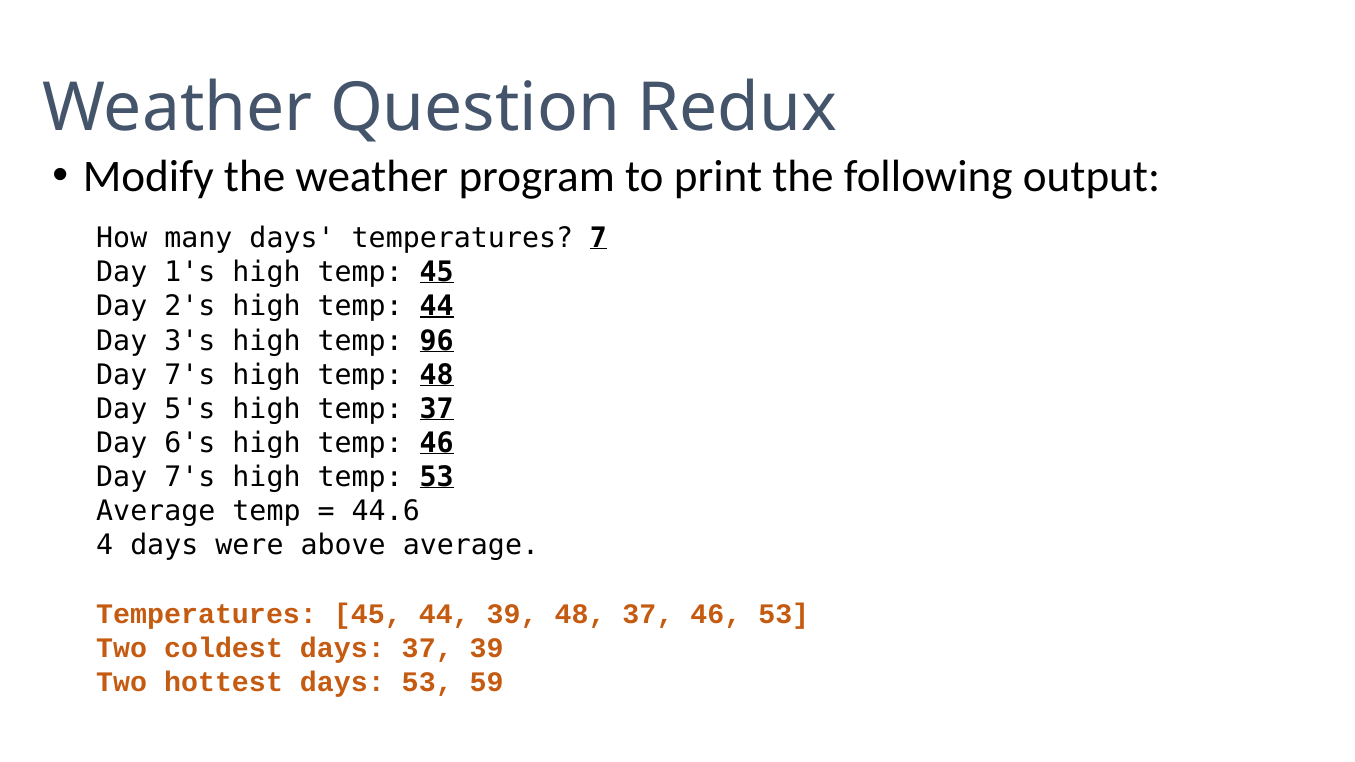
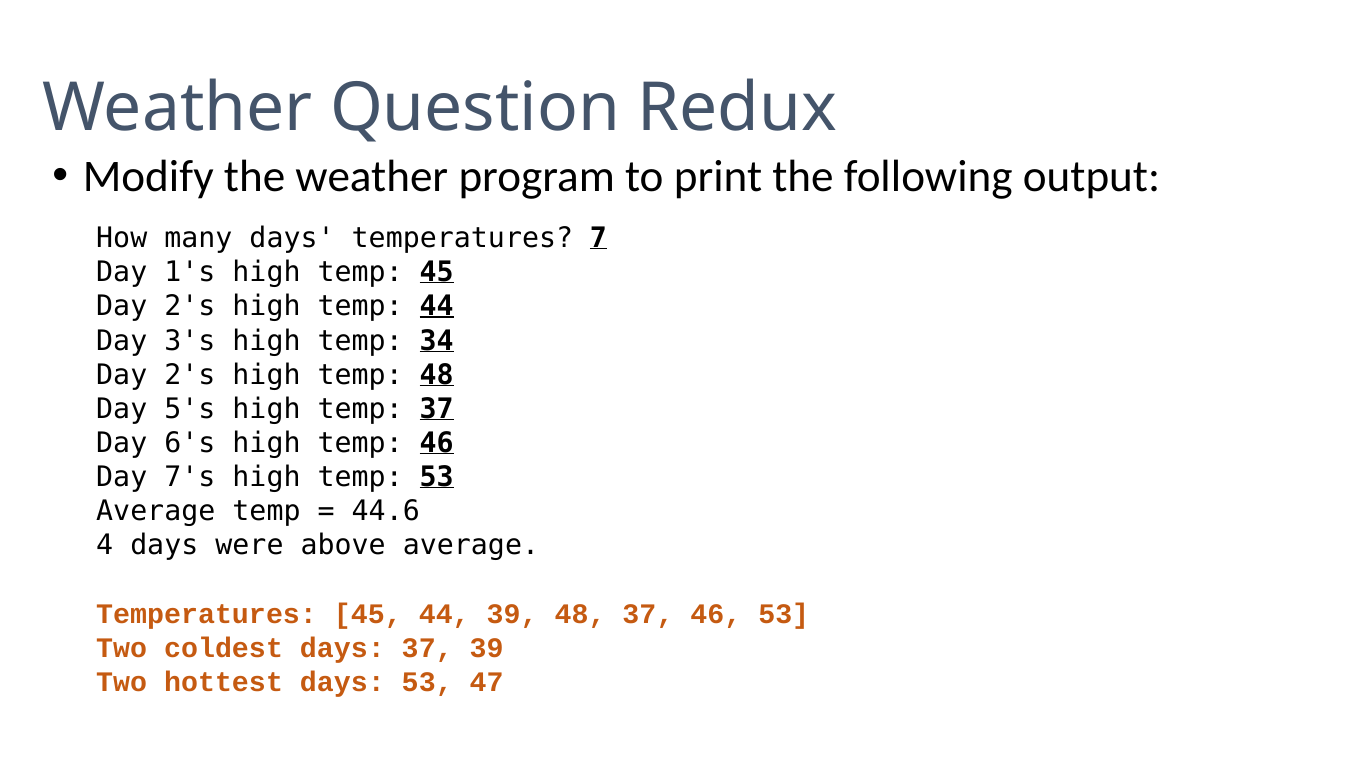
96: 96 -> 34 (437, 341)
7's: 7's -> 2's (190, 375)
59: 59 -> 47 (487, 682)
